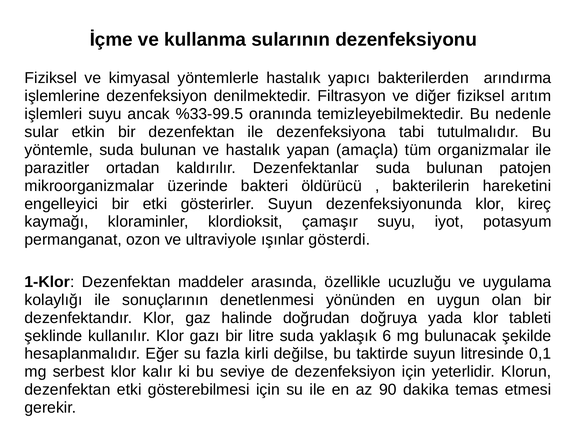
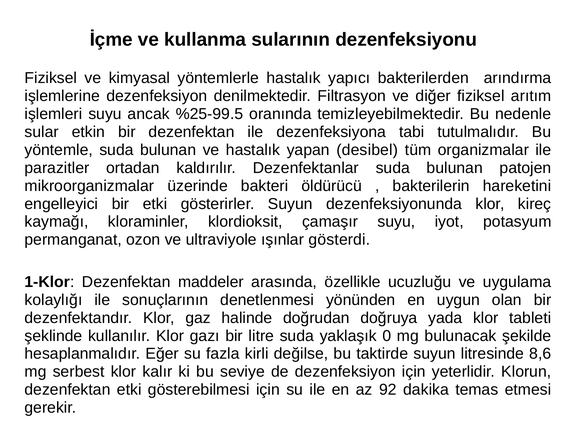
%33-99.5: %33-99.5 -> %25-99.5 (209, 114)
amaçla: amaçla -> desibel (367, 150)
6: 6 -> 0 (387, 336)
0,1: 0,1 -> 8,6 (540, 354)
90: 90 -> 92 (388, 390)
